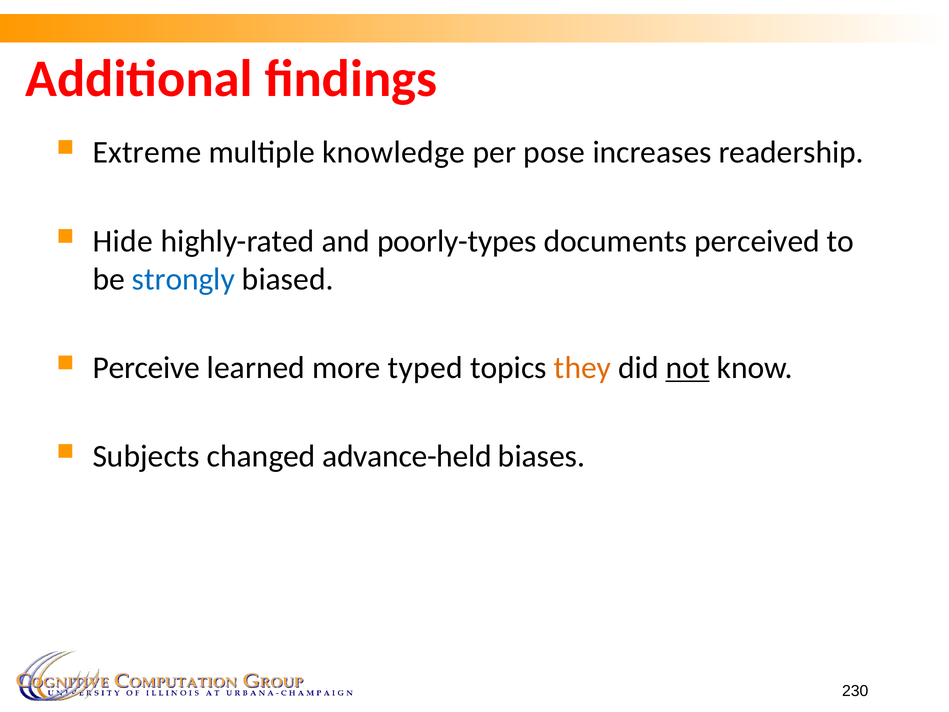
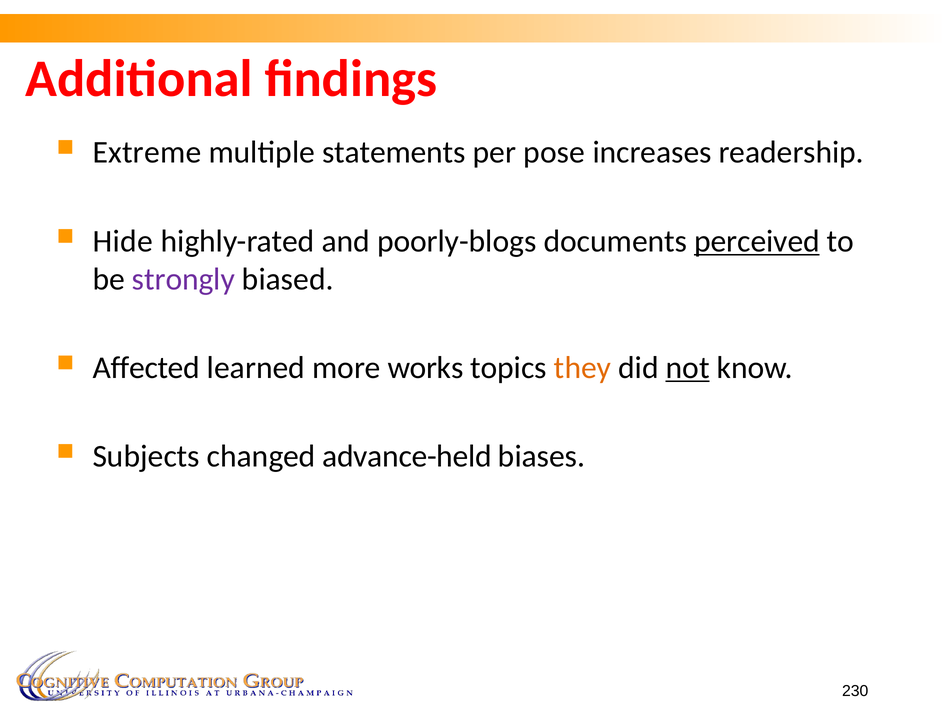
knowledge: knowledge -> statements (394, 152)
poorly-types: poorly-types -> poorly-blogs (457, 241)
perceived underline: none -> present (757, 241)
strongly colour: blue -> purple (183, 279)
Perceive: Perceive -> Affected (146, 368)
typed: typed -> works (426, 368)
